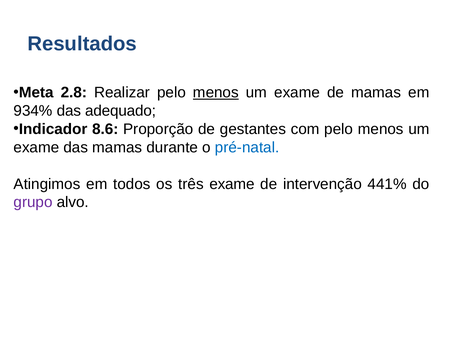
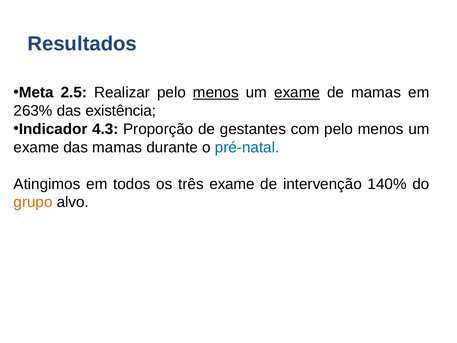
2.8: 2.8 -> 2.5 (74, 92)
exame underline: none -> present (297, 92)
934%: 934% -> 263% (33, 111)
adequado: adequado -> existência (121, 111)
8.6: 8.6 -> 4.3 (105, 129)
441%: 441% -> 140% (387, 184)
grupo colour: purple -> orange (33, 202)
